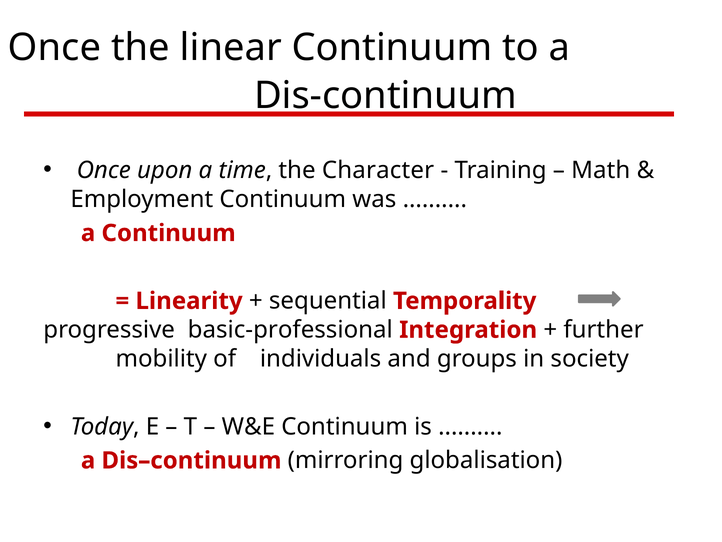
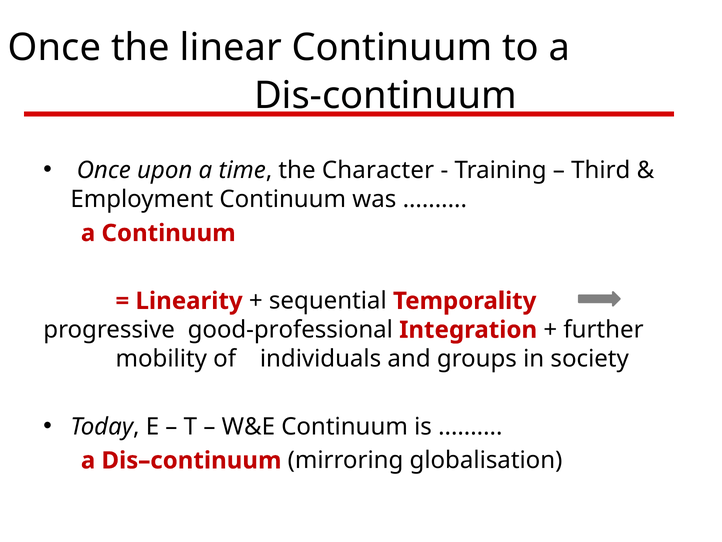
Math: Math -> Third (601, 170)
basic-professional: basic-professional -> good-professional (290, 330)
